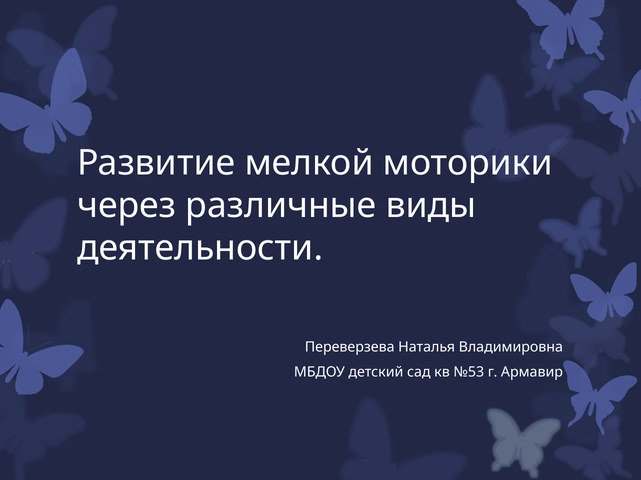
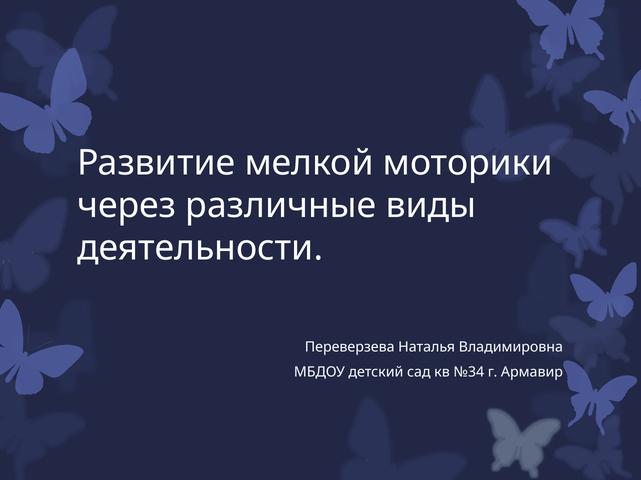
№53: №53 -> №34 (469, 373)
